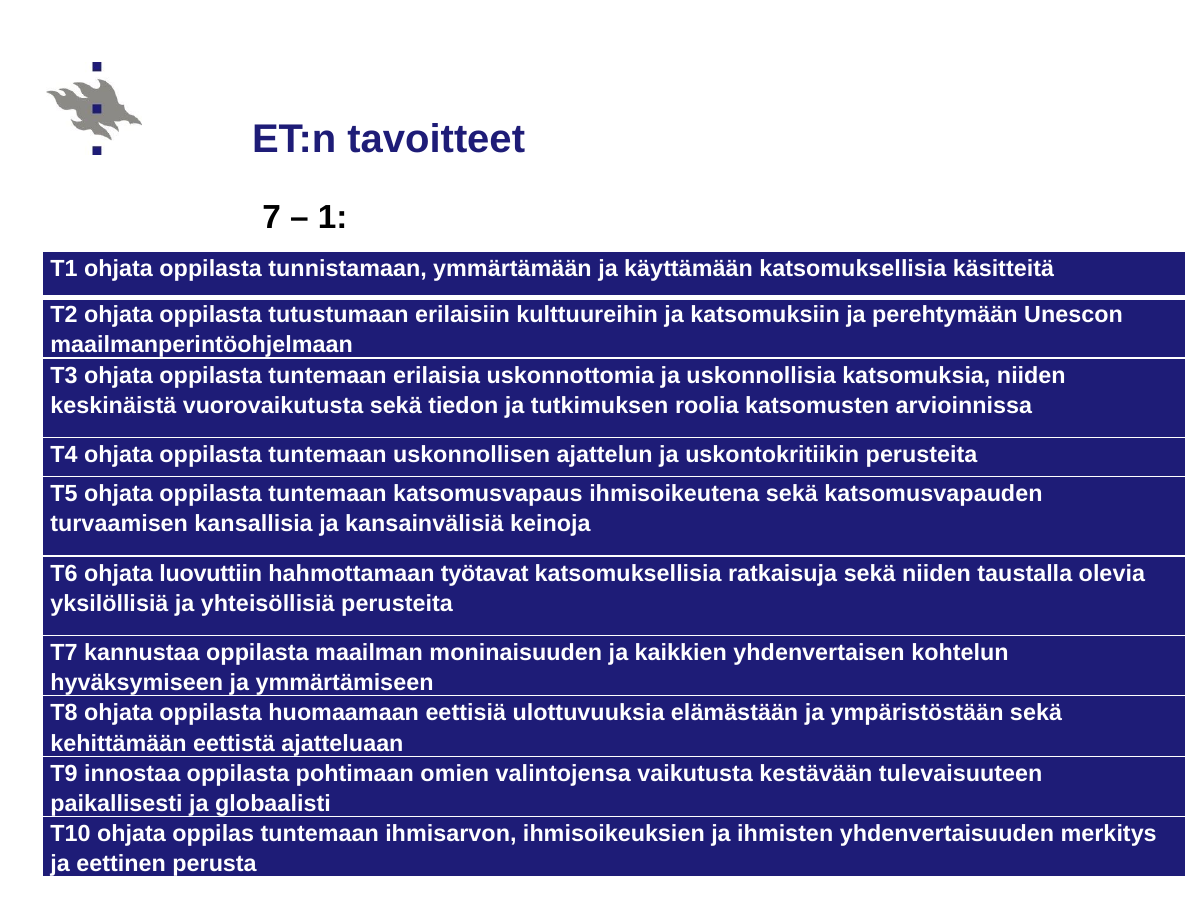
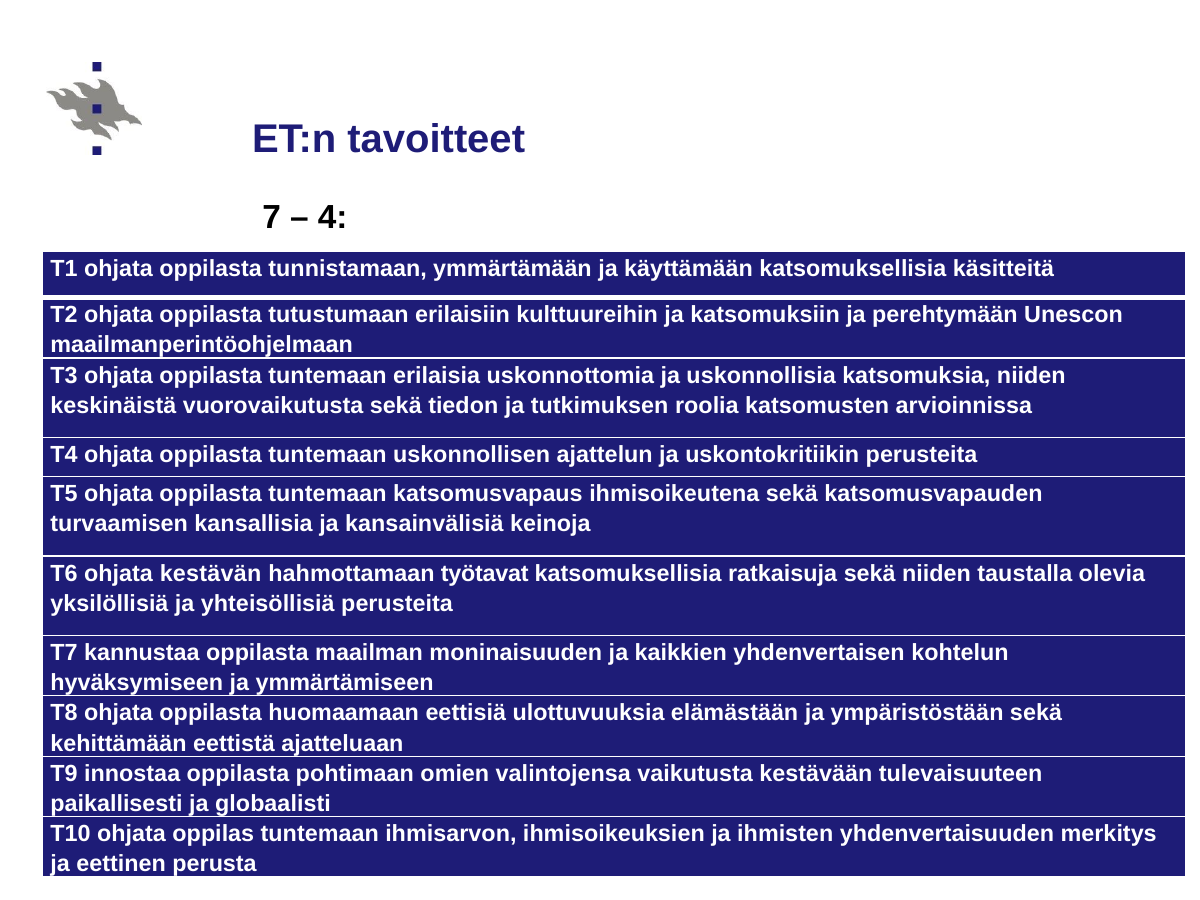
1: 1 -> 4 (333, 217)
luovuttiin: luovuttiin -> kestävän (211, 573)
